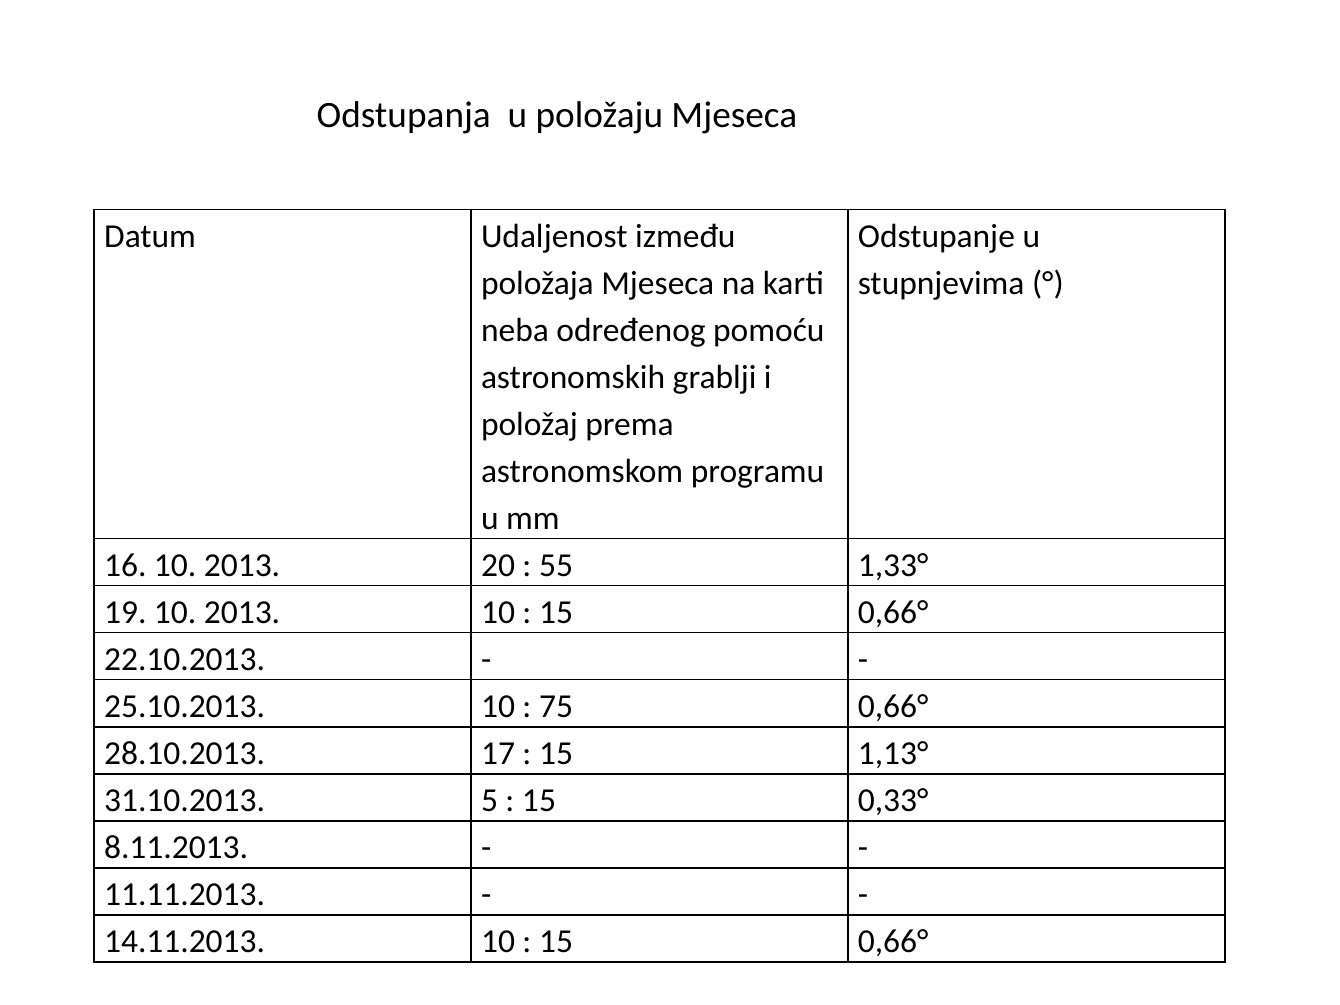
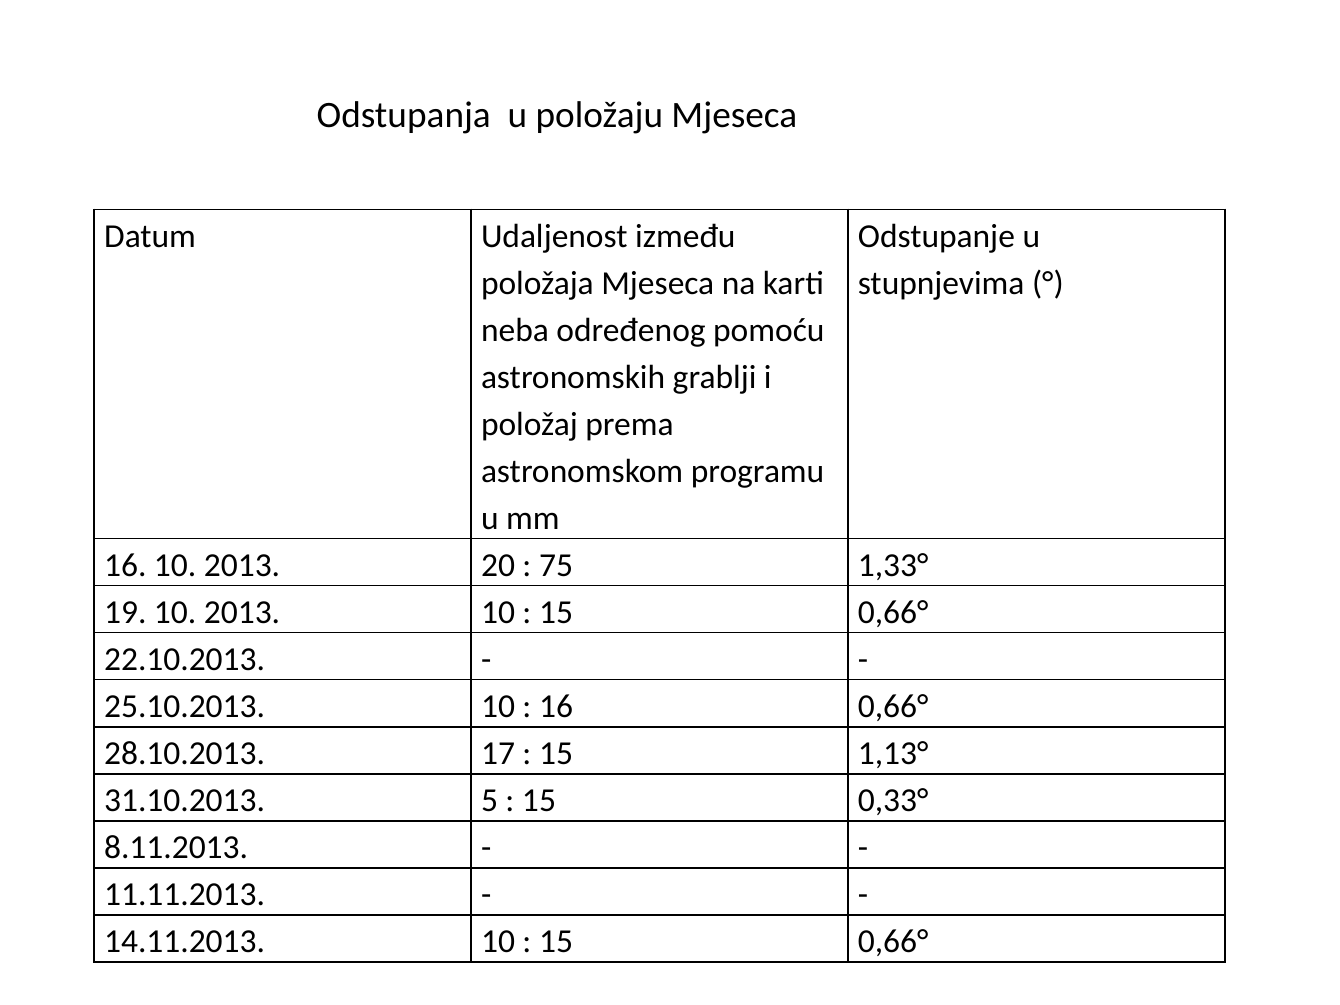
55: 55 -> 75 (556, 565)
75: 75 -> 16 (556, 707)
